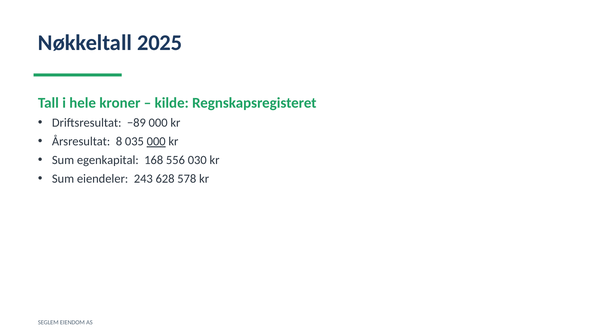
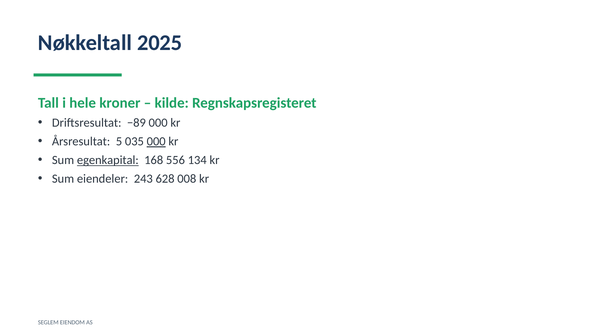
8: 8 -> 5 (119, 141)
egenkapital underline: none -> present (108, 160)
030: 030 -> 134 (197, 160)
578: 578 -> 008 (187, 179)
